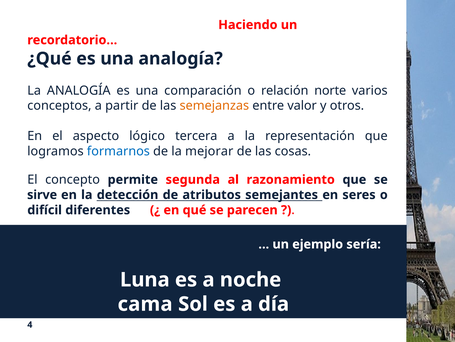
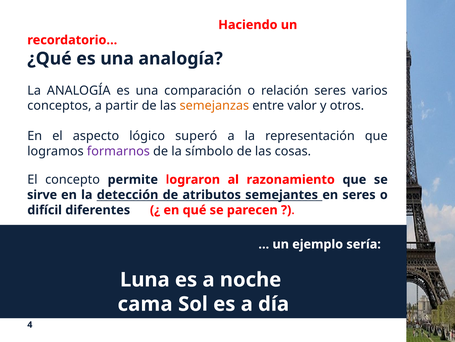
relación norte: norte -> seres (330, 90)
tercera: tercera -> superó (196, 136)
formarnos colour: blue -> purple (118, 151)
mejorar: mejorar -> símbolo (209, 151)
segunda: segunda -> lograron (193, 179)
